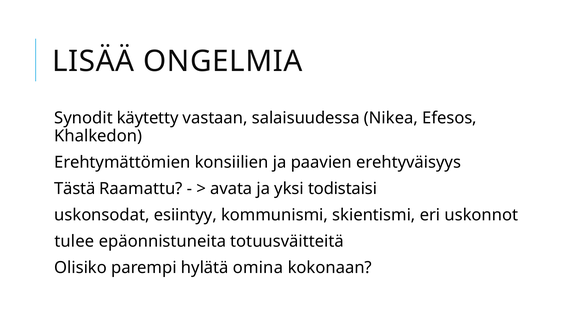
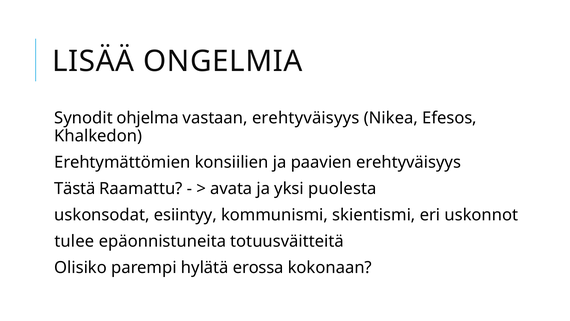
käytetty: käytetty -> ohjelma (148, 118)
vastaan salaisuudessa: salaisuudessa -> erehtyväisyys (306, 118)
todistaisi: todistaisi -> puolesta (342, 188)
omina: omina -> erossa (258, 267)
